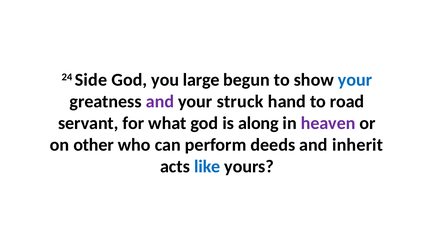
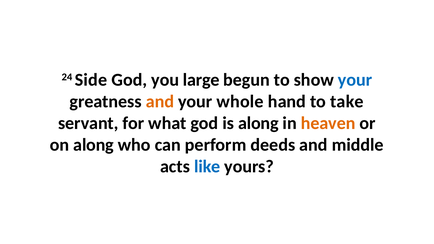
and colour: purple -> orange (160, 102)
struck: struck -> whole (240, 102)
road: road -> take (347, 102)
heaven colour: purple -> orange (328, 123)
on other: other -> along (94, 145)
inherit: inherit -> middle (358, 145)
